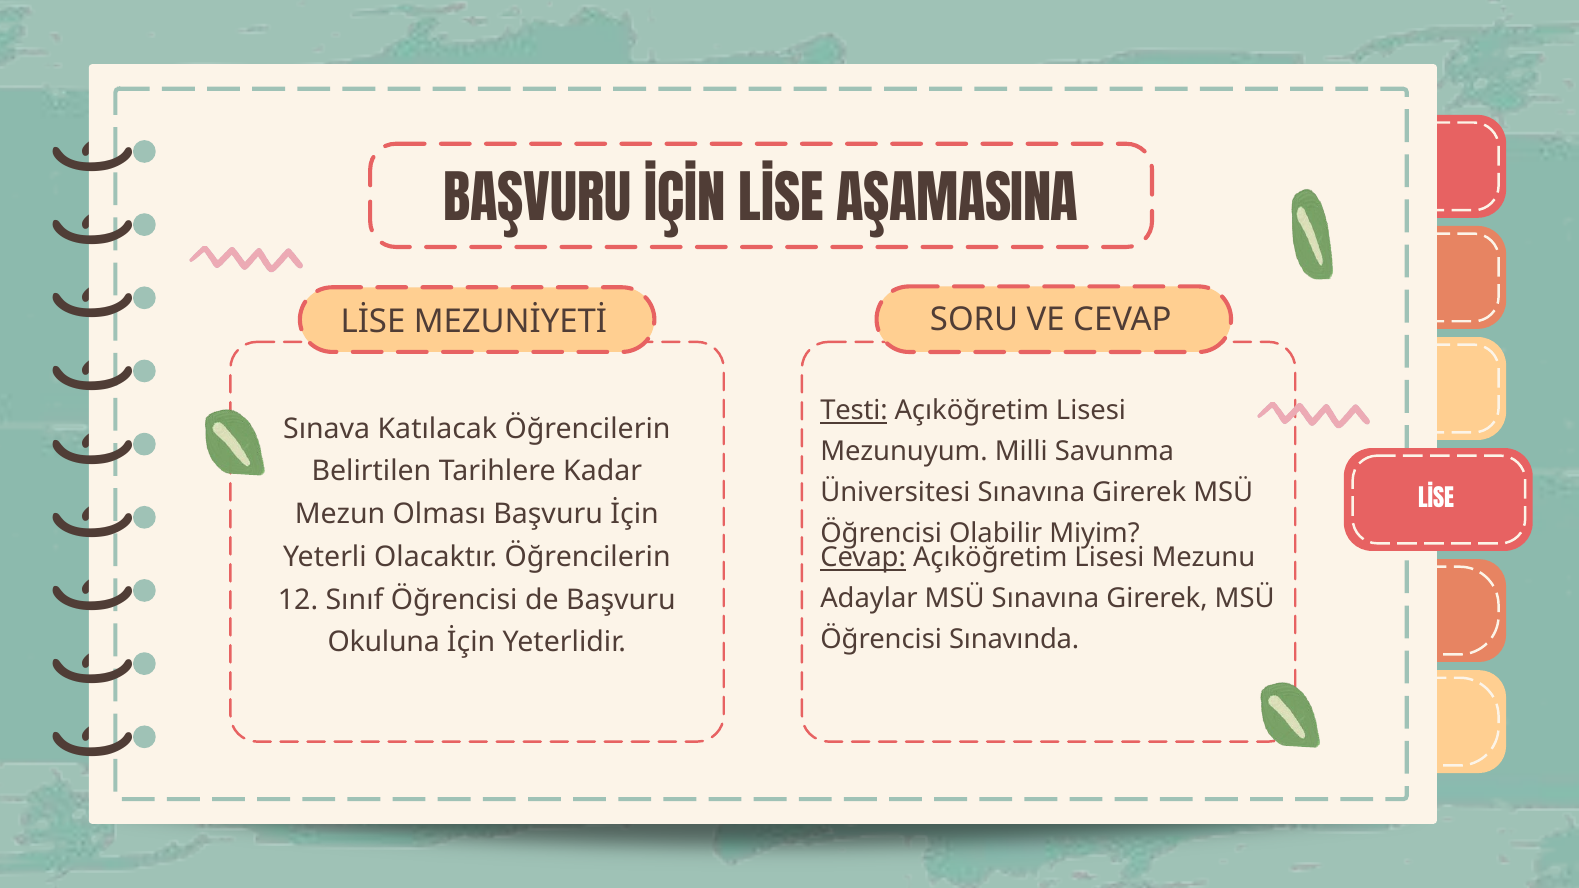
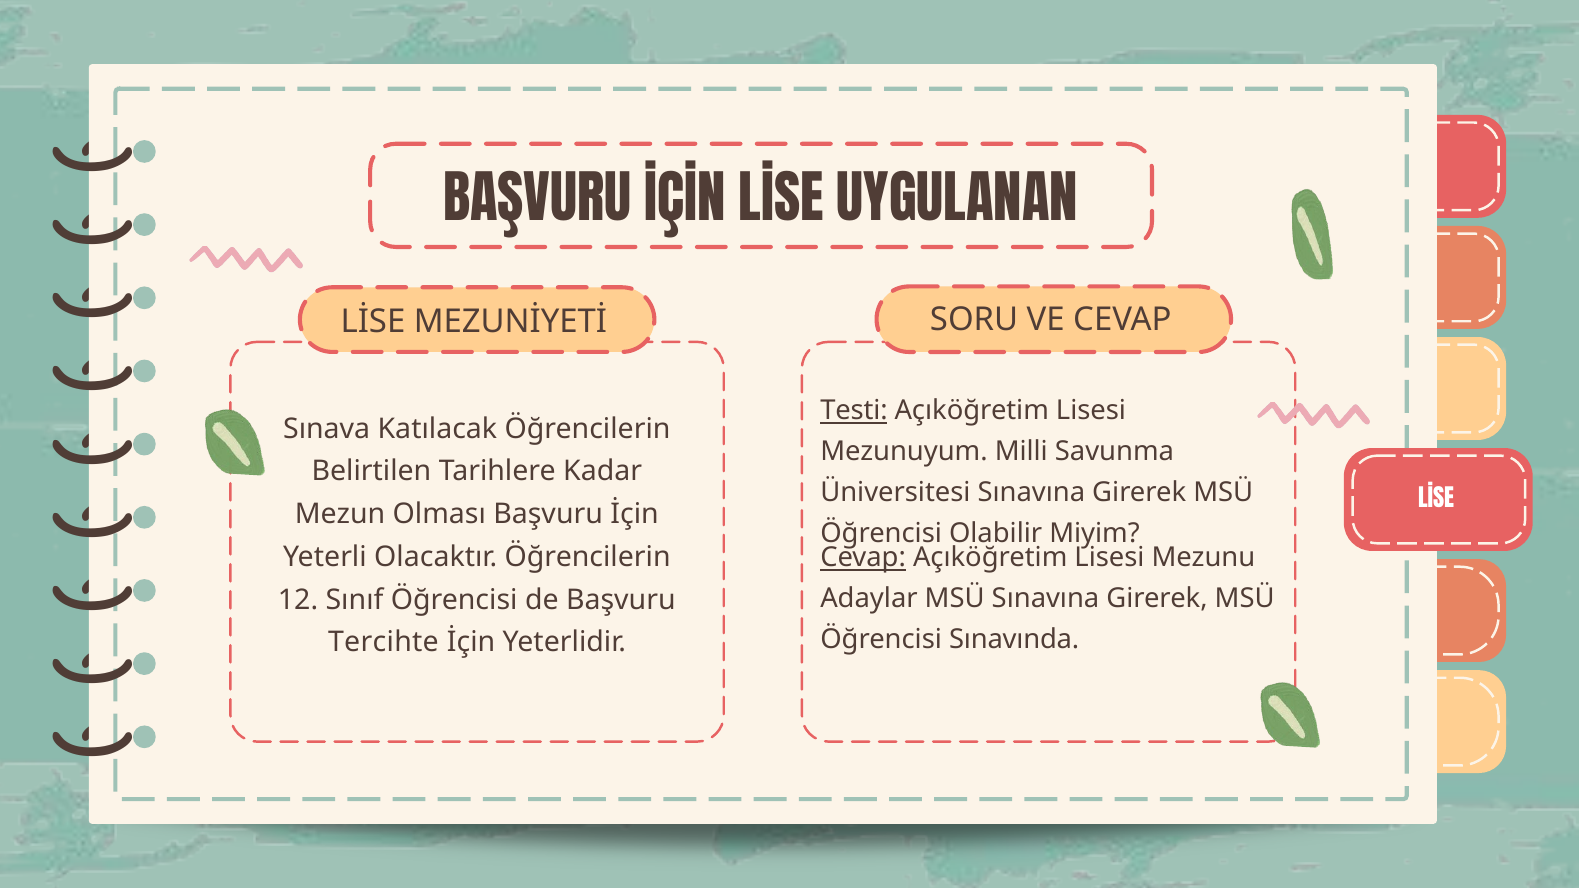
AŞAMASINA: AŞAMASINA -> UYGULANAN (957, 202)
Okuluna: Okuluna -> Tercihte (383, 643)
